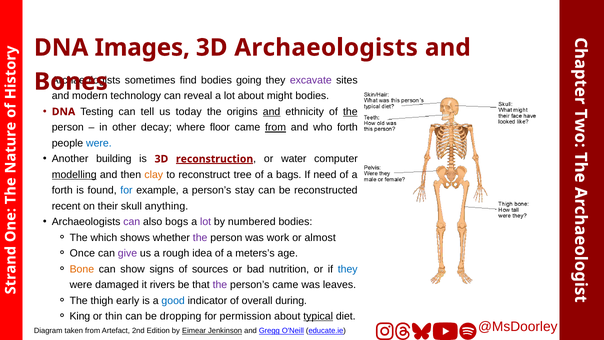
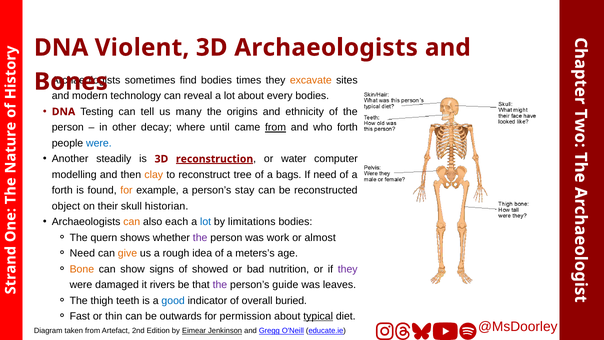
Images: Images -> Violent (142, 48)
going: going -> times (249, 80)
excavate colour: purple -> orange (311, 80)
might: might -> every (280, 96)
today: today -> many (189, 112)
and underline: present -> none (272, 112)
the underline: present -> none (350, 112)
floor: floor -> until (220, 127)
building: building -> steadily (114, 159)
modelling underline: present -> none (74, 175)
for colour: blue -> orange (126, 190)
recent: recent -> object (66, 206)
anything: anything -> historian (167, 206)
can colour: purple -> orange (132, 222)
bogs: bogs -> each (177, 222)
lot colour: purple -> blue (206, 222)
numbered: numbered -> limitations (252, 222)
which: which -> quern (104, 238)
Once: Once -> Need (82, 253)
give colour: purple -> orange (127, 253)
sources: sources -> showed (210, 269)
they colour: blue -> purple (348, 269)
person’s came: came -> guide (285, 285)
early: early -> teeth (128, 300)
during: during -> buried (291, 300)
King: King -> Fast (80, 316)
dropping: dropping -> outwards (181, 316)
